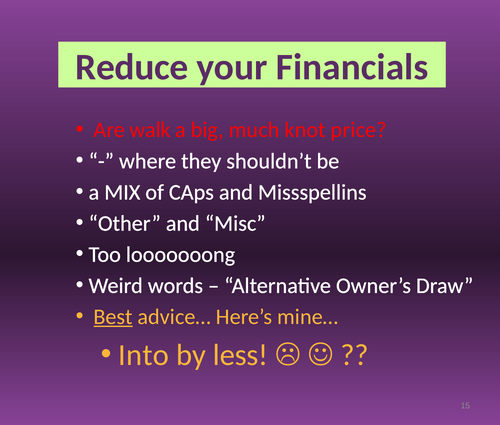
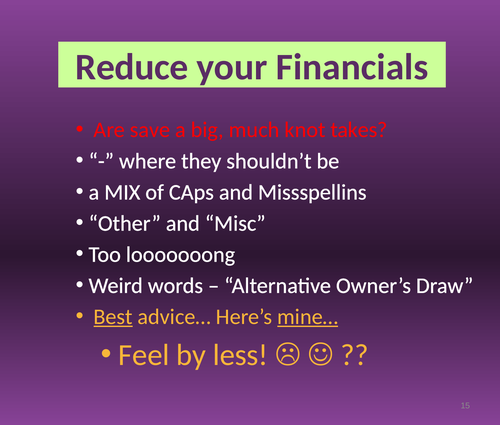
walk: walk -> save (150, 130)
price: price -> takes (359, 130)
mine… underline: none -> present (308, 317)
Into: Into -> Feel (144, 355)
